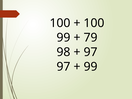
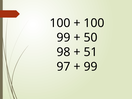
79: 79 -> 50 (91, 38)
97: 97 -> 51 (91, 52)
